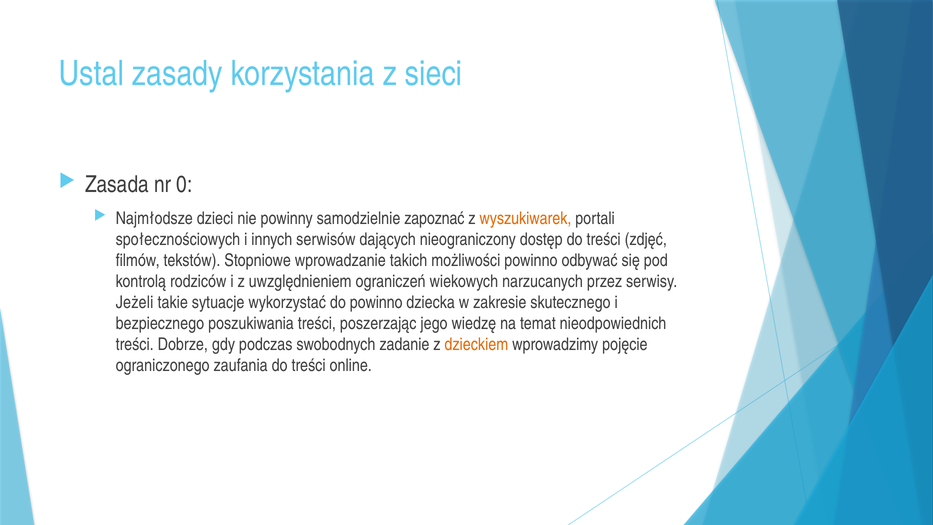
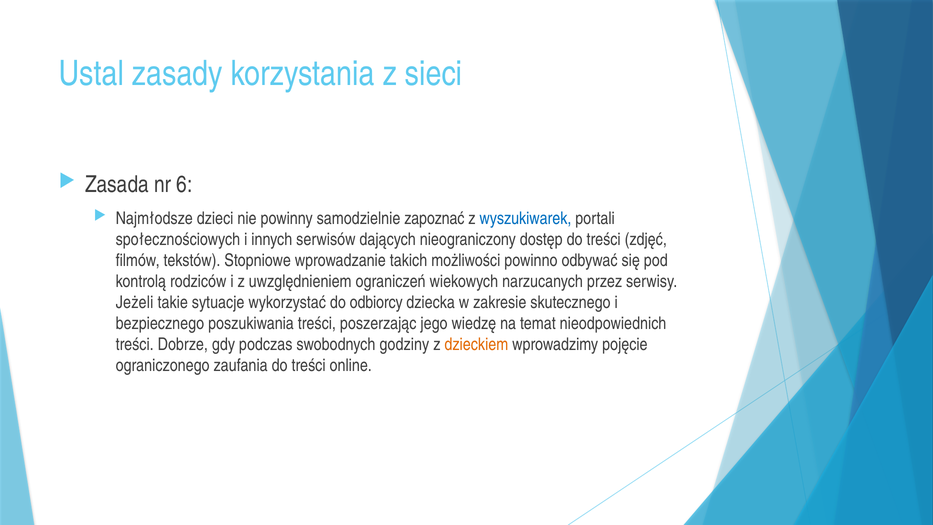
0: 0 -> 6 (184, 184)
wyszukiwarek colour: orange -> blue (525, 218)
do powinno: powinno -> odbiorcy (376, 302)
zadanie: zadanie -> godziny (404, 344)
